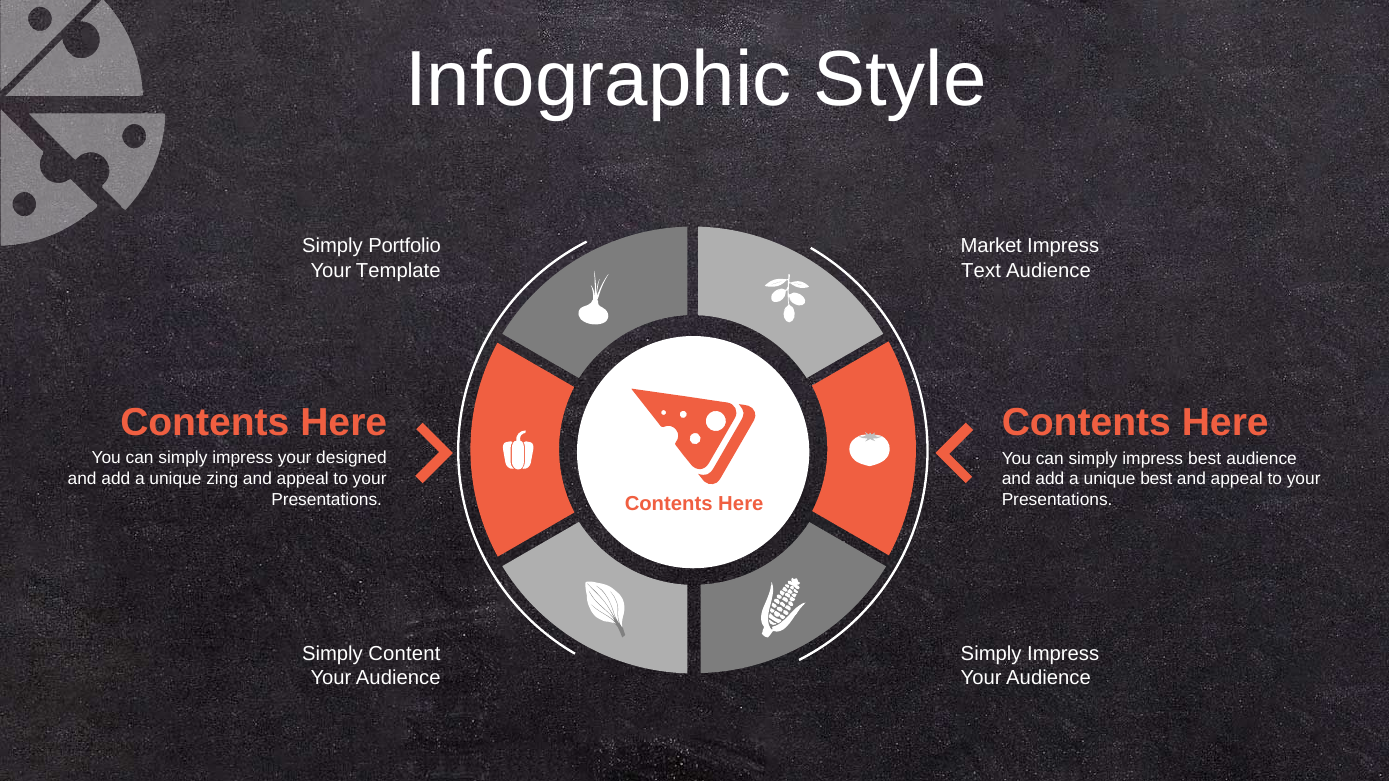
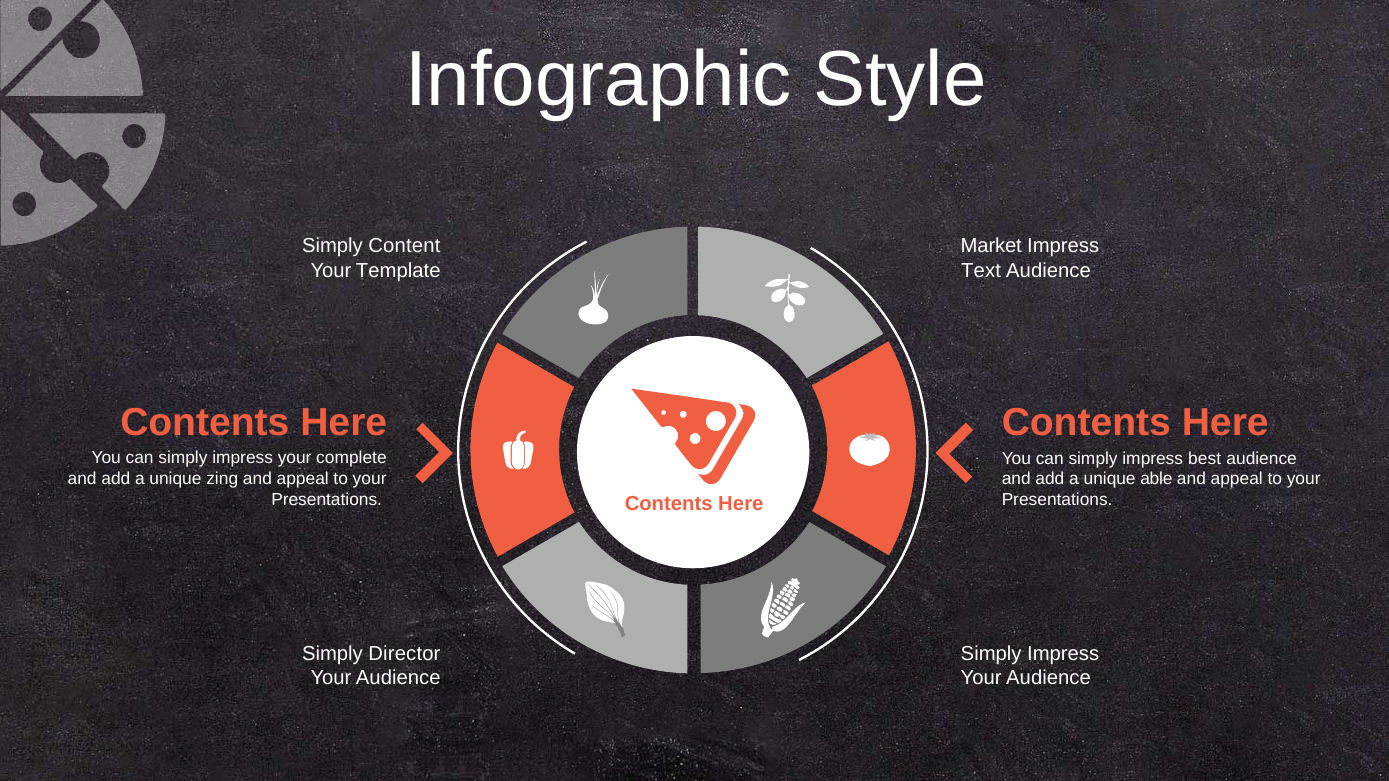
Portfolio: Portfolio -> Content (404, 246)
designed: designed -> complete (351, 458)
unique best: best -> able (1156, 479)
Content: Content -> Director (404, 654)
